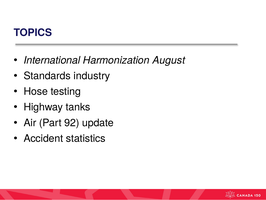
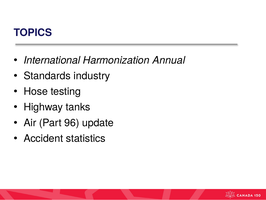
August: August -> Annual (169, 60)
92: 92 -> 96 (72, 123)
